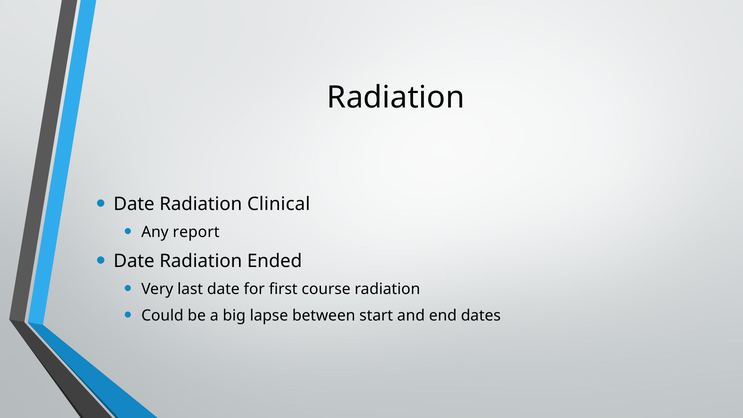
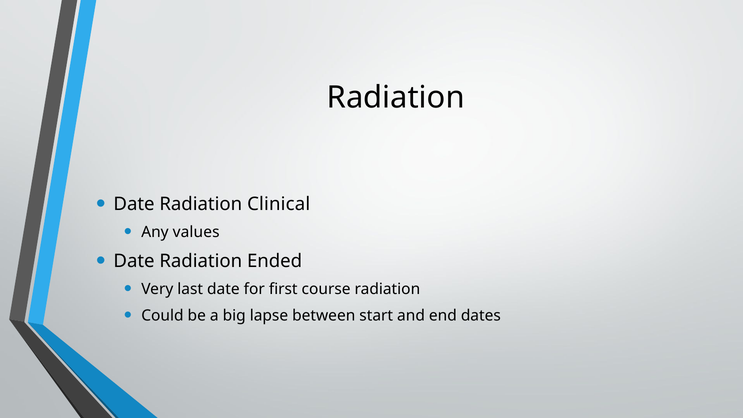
report: report -> values (196, 232)
